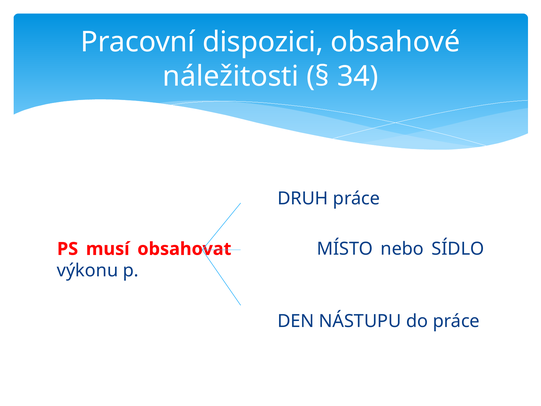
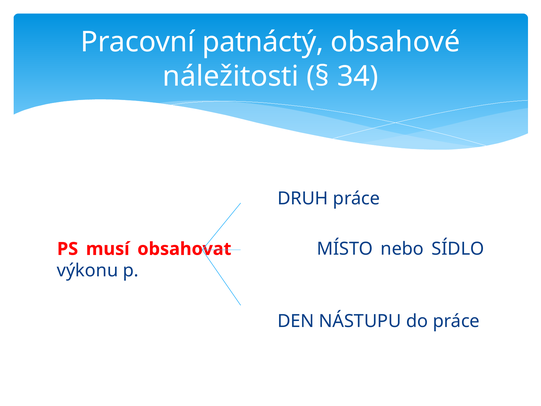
dispozici: dispozici -> patnáctý (263, 42)
